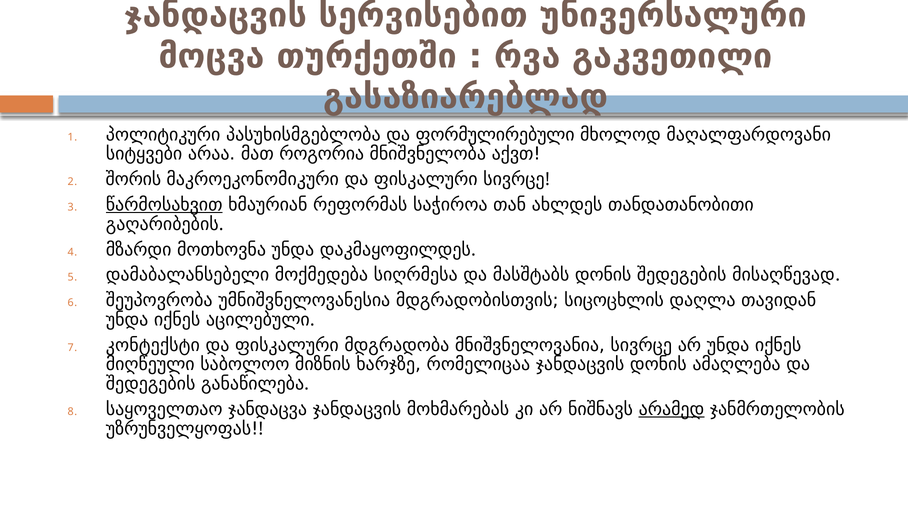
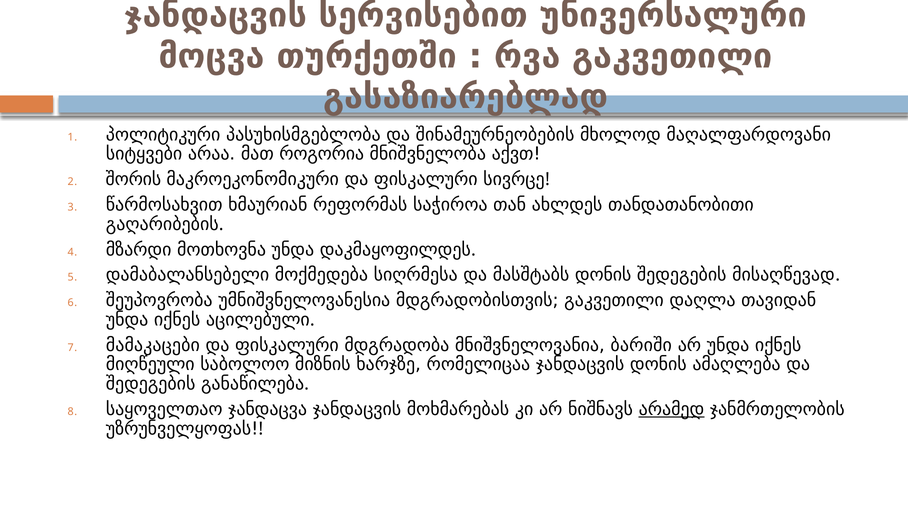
ფორმულირებული: ფორმულირებული -> შინამეურნეობების (495, 135)
წარმოსახვით underline: present -> none (164, 205)
მდგრადობისთვის სიცოცხლის: სიცოცხლის -> გაკვეთილი (614, 300)
კონტექსტი: კონტექსტი -> მამაკაცები (153, 345)
მნიშვნელოვანია სივრცე: სივრცე -> ბარიში (641, 345)
